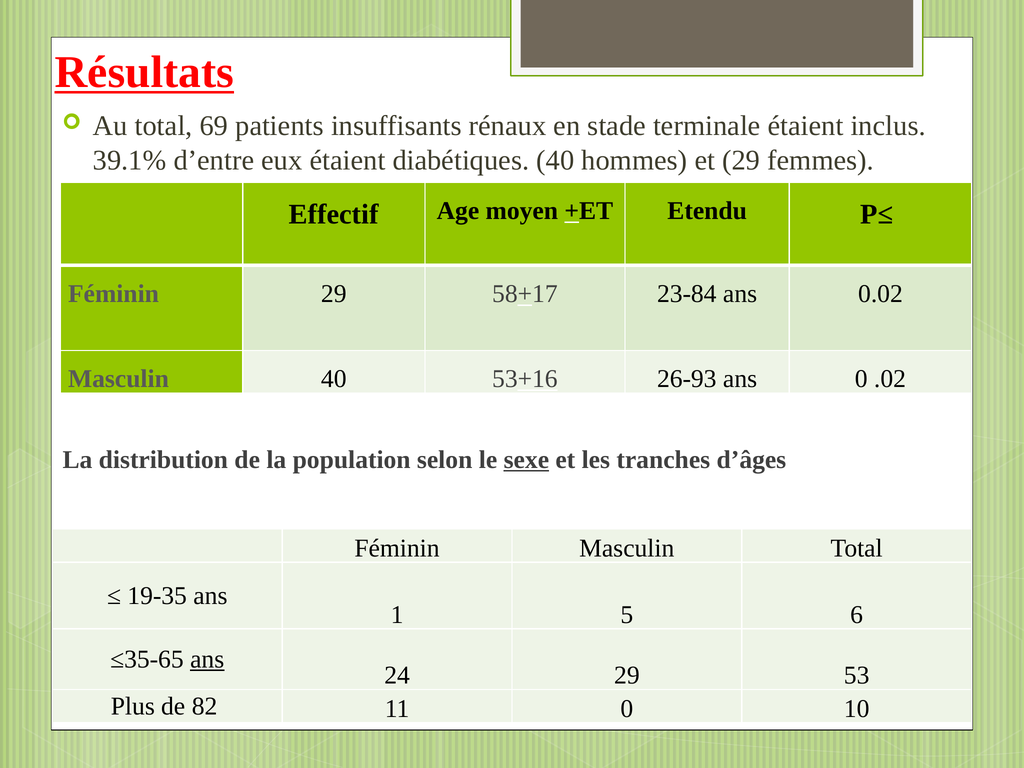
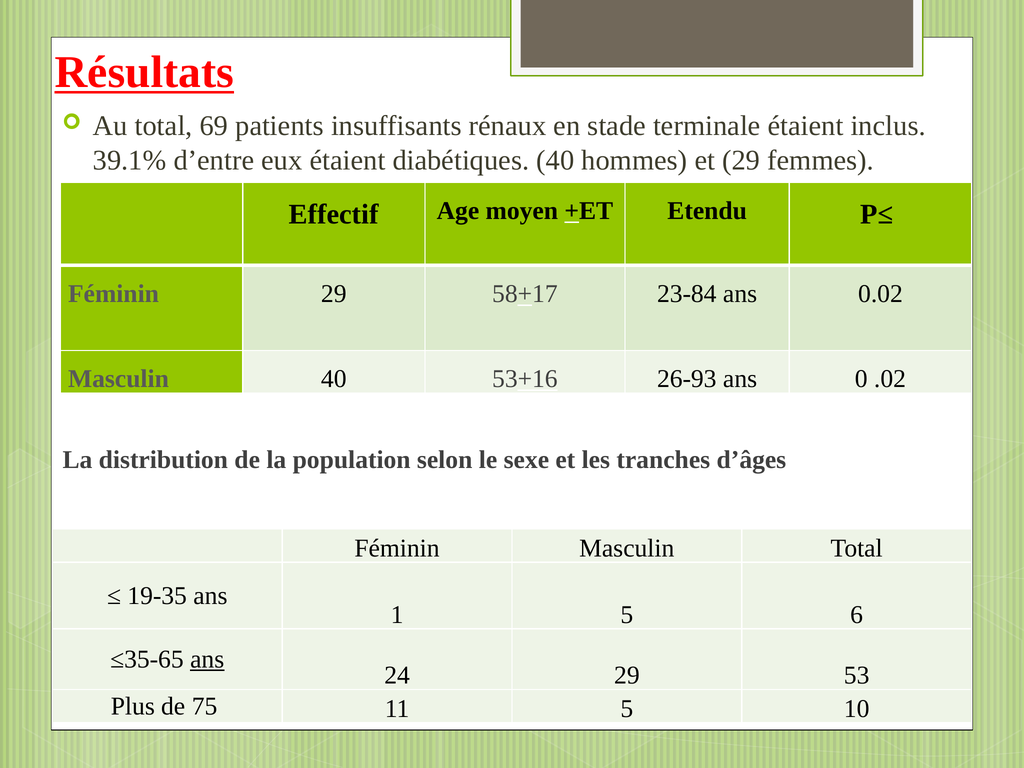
sexe underline: present -> none (526, 460)
82: 82 -> 75 (205, 706)
11 0: 0 -> 5 (627, 709)
